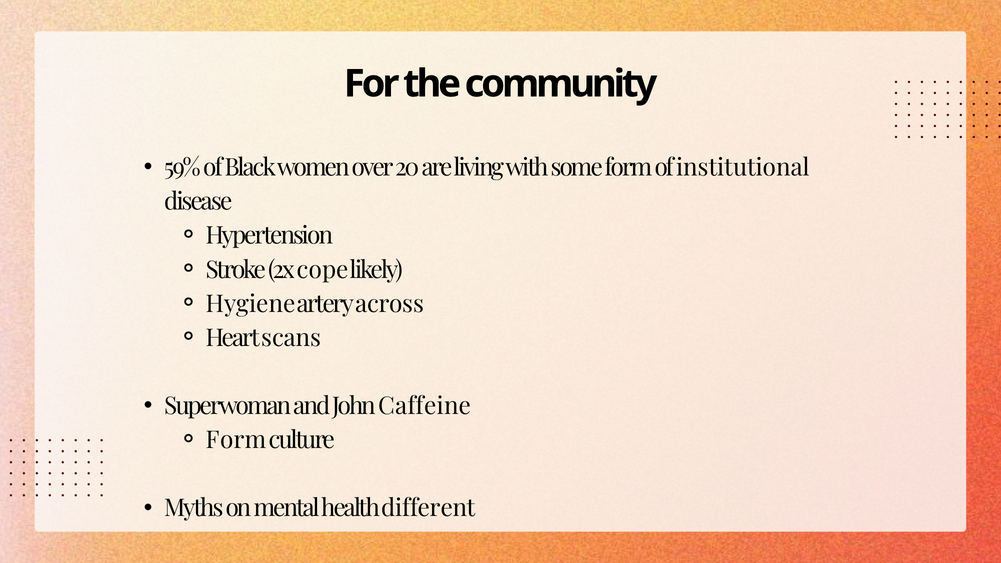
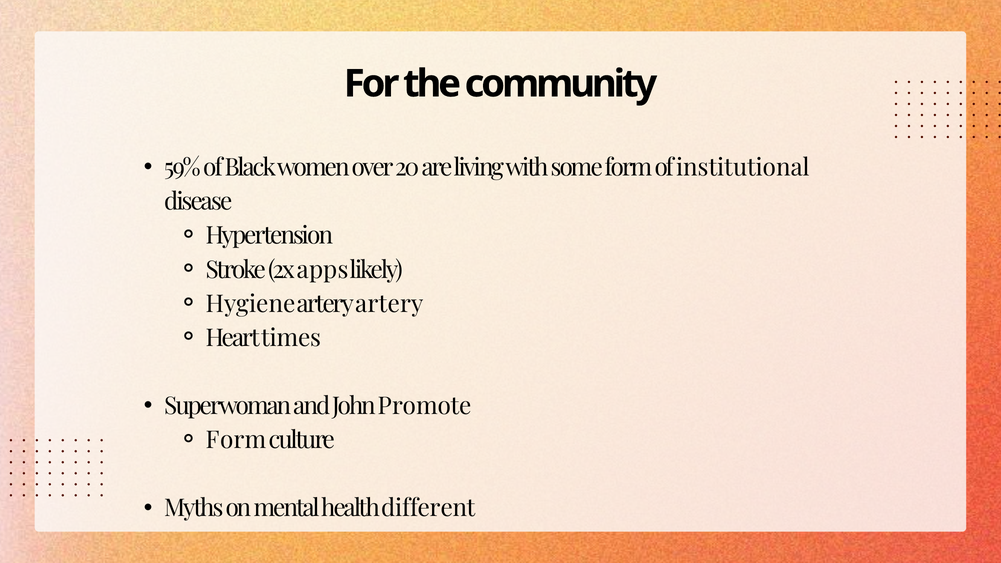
cope: cope -> apps (323, 270)
artery across: across -> artery (389, 304)
scans: scans -> times (291, 338)
Caffeine: Caffeine -> Promote (425, 406)
